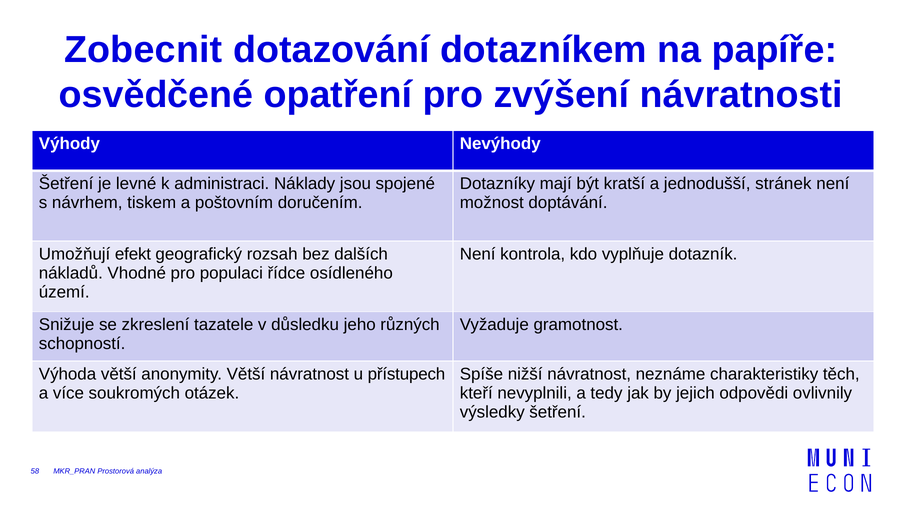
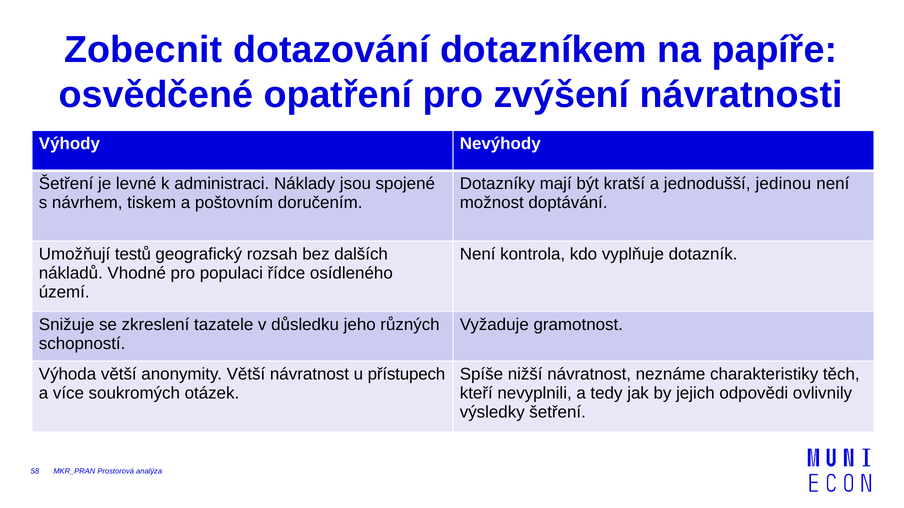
stránek: stránek -> jedinou (783, 184)
efekt: efekt -> testů (133, 254)
